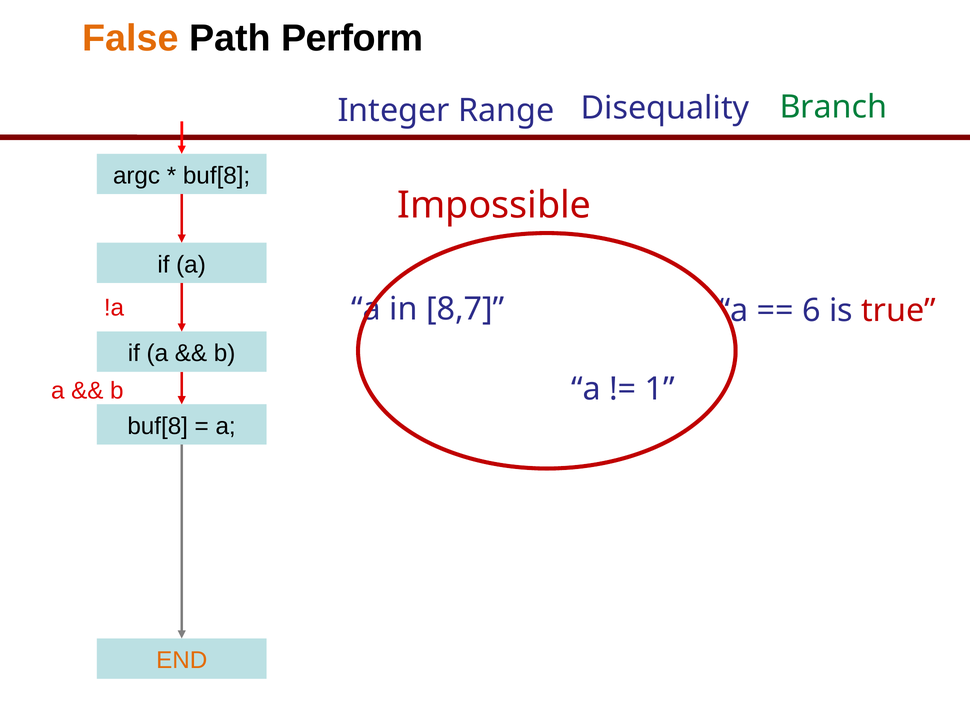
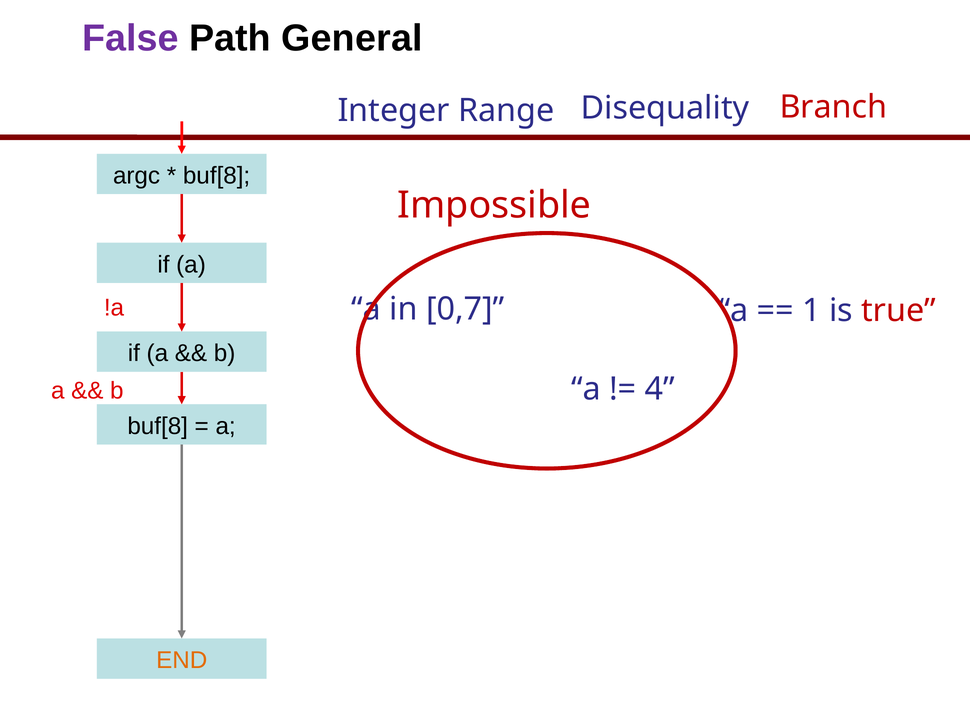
False colour: orange -> purple (131, 38)
Perform: Perform -> General (352, 38)
Branch colour: green -> red (833, 107)
8,7: 8,7 -> 0,7 (465, 310)
6: 6 -> 1 (811, 311)
1: 1 -> 4 (660, 389)
